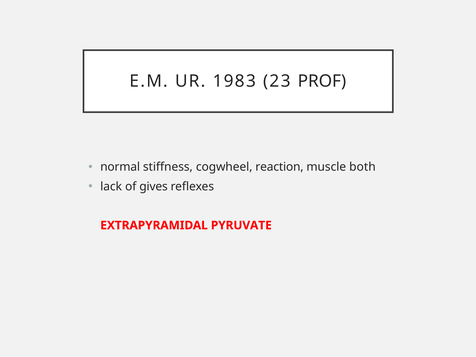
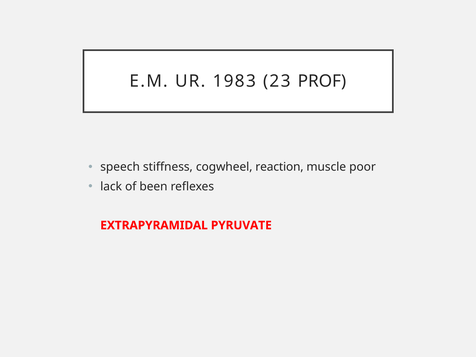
normal: normal -> speech (120, 167)
both: both -> poor (363, 167)
gives: gives -> been (154, 186)
